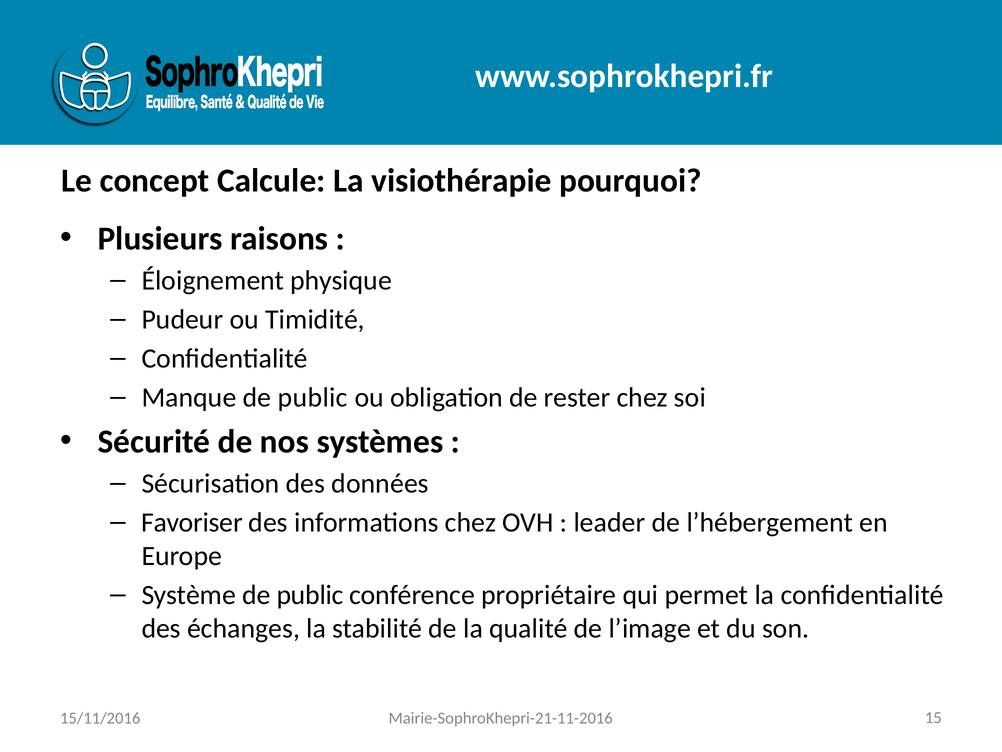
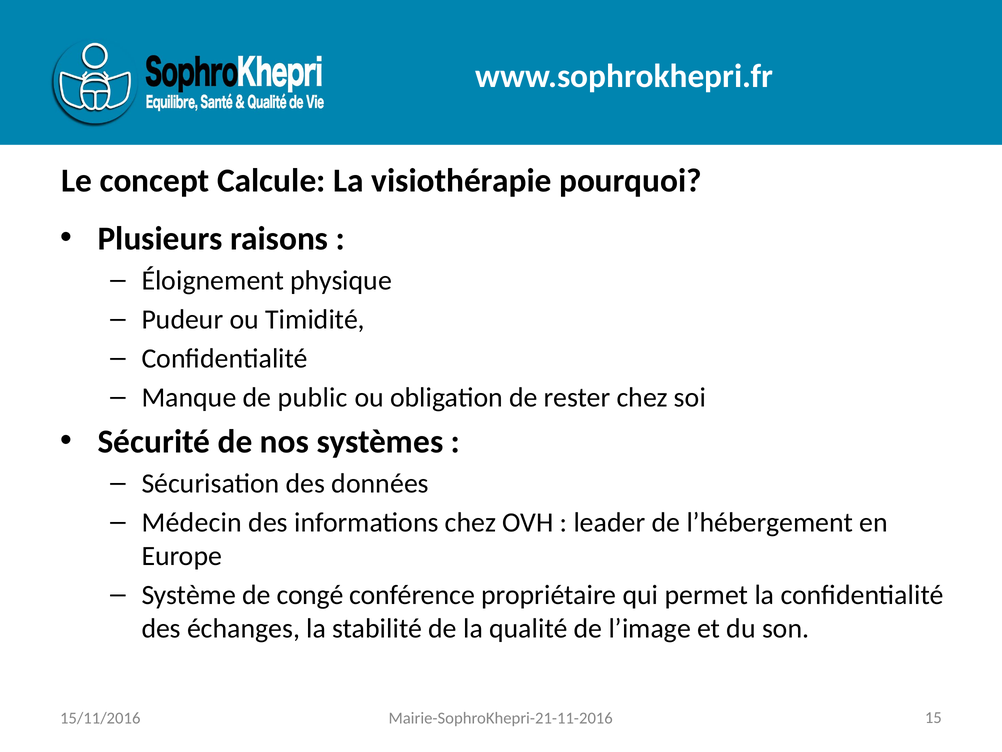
Favoriser: Favoriser -> Médecin (192, 522)
Système de public: public -> congé (310, 595)
